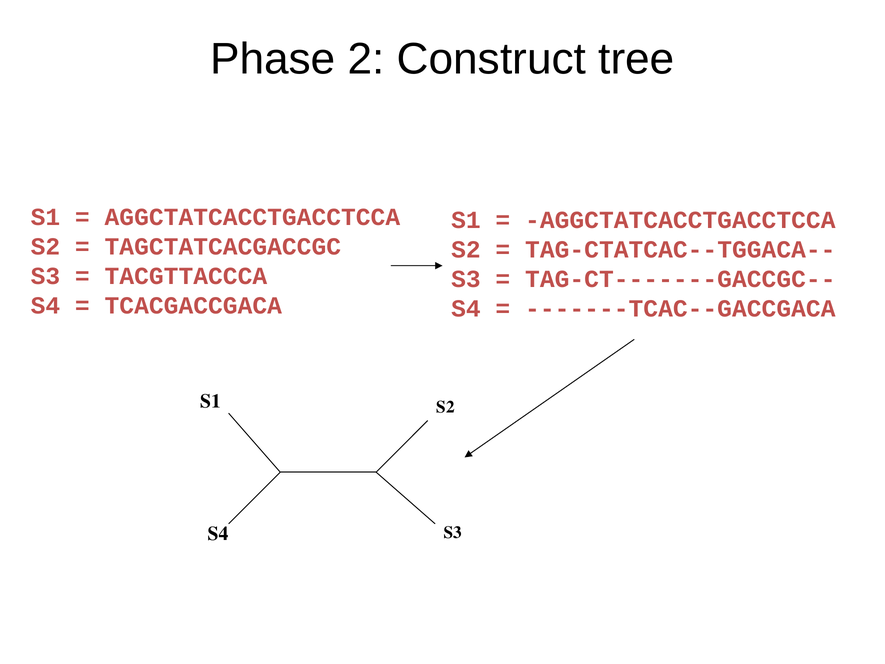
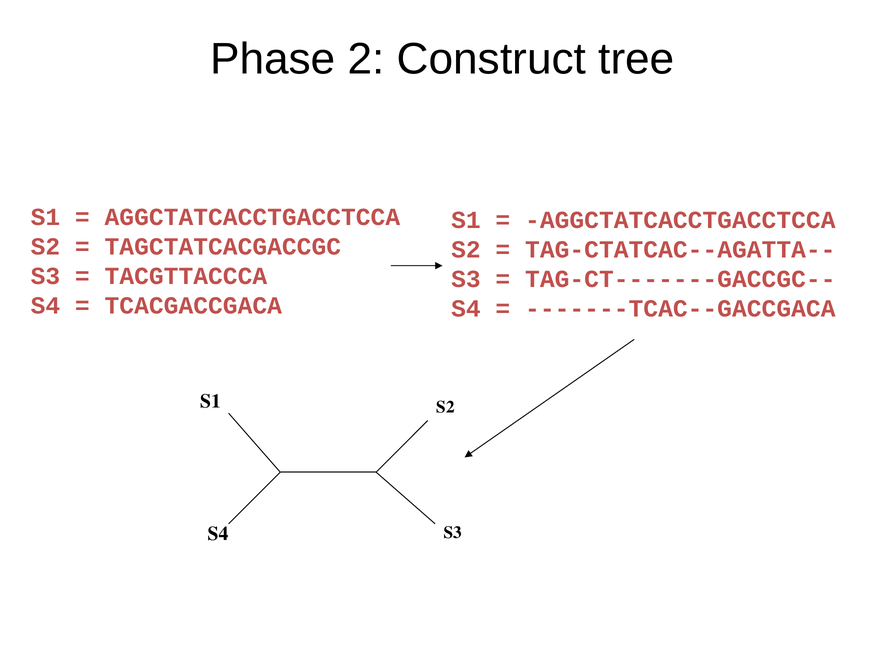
TAG-CTATCAC--TGGACA--: TAG-CTATCAC--TGGACA-- -> TAG-CTATCAC--AGATTA-- (680, 249)
